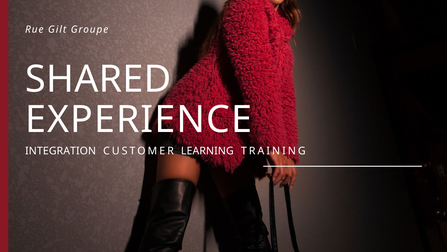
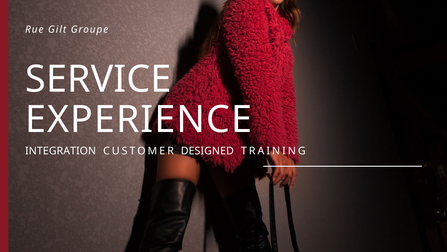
SHARED: SHARED -> SERVICE (98, 79)
LEARNING: LEARNING -> DESIGNED (207, 151)
